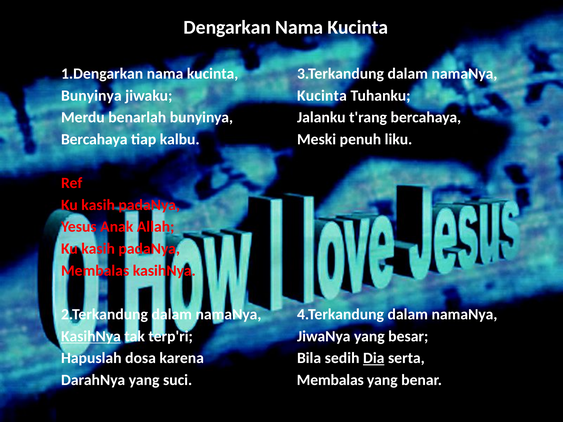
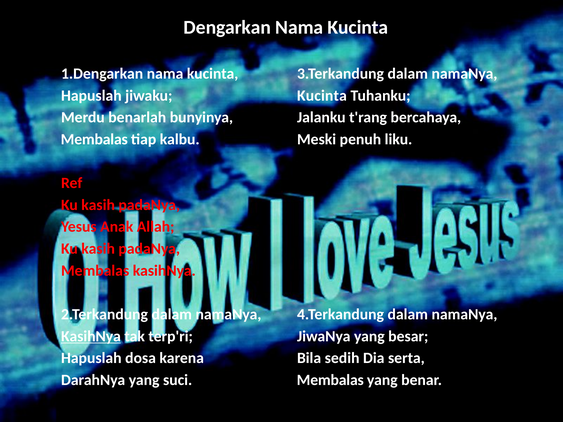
Bunyinya: Bunyinya -> Hapuslah (91, 96)
Bercahaya: Bercahaya -> Membalas (94, 139)
Dia underline: present -> none (374, 358)
